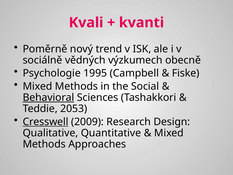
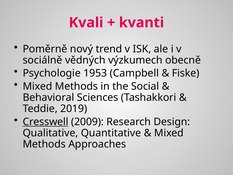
1995: 1995 -> 1953 (95, 73)
Behavioral underline: present -> none (48, 97)
2053: 2053 -> 2019 (74, 109)
